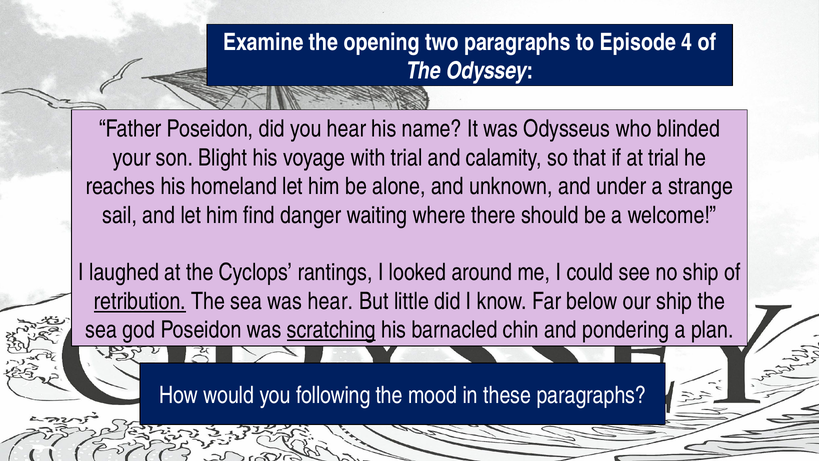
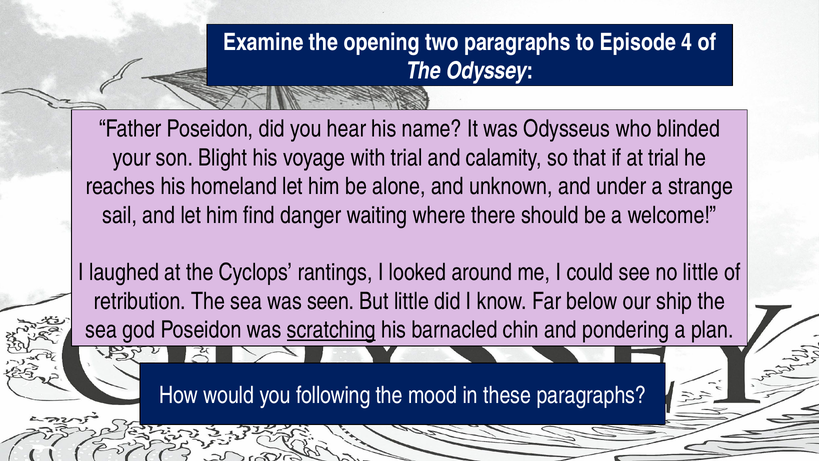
no ship: ship -> little (701, 272)
retribution underline: present -> none (140, 301)
was hear: hear -> seen (331, 301)
